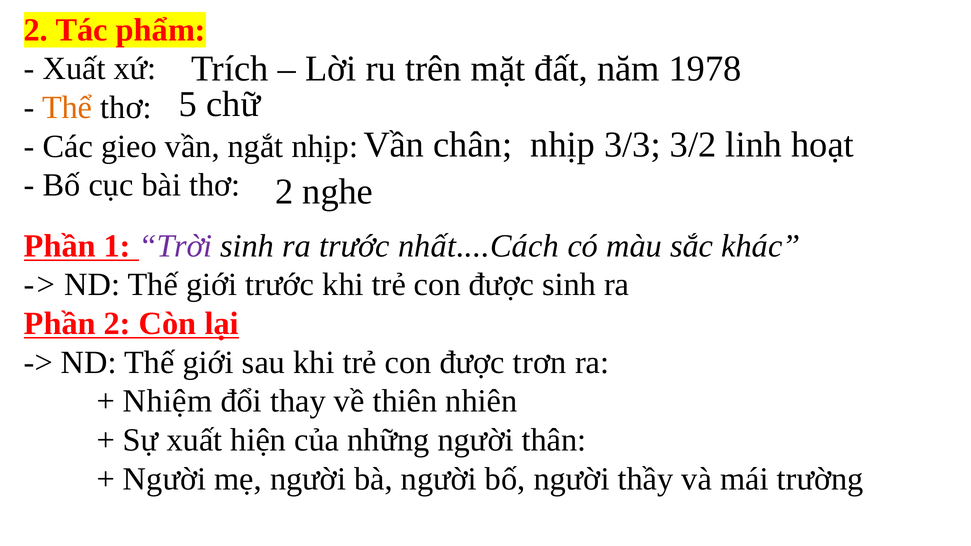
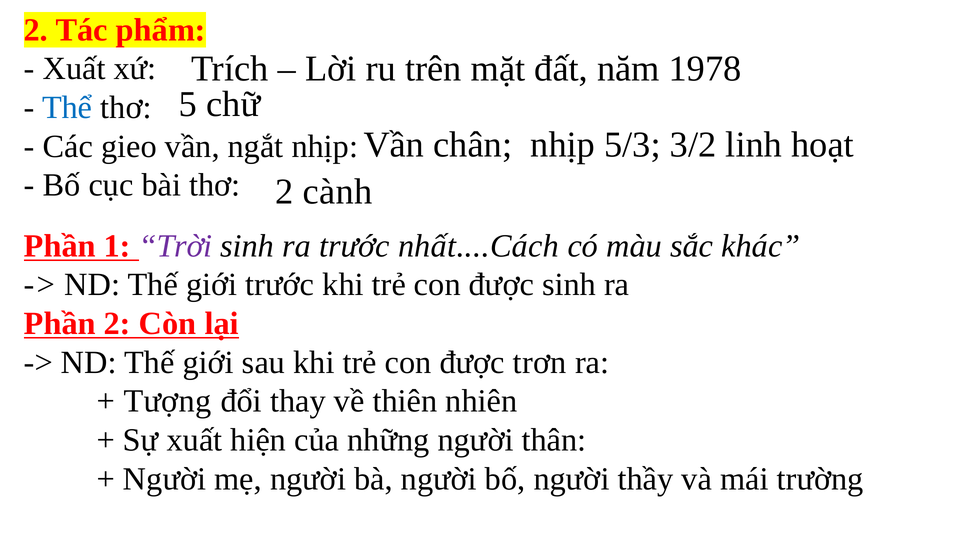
Thể colour: orange -> blue (67, 108)
3/3: 3/3 -> 5/3 (632, 145)
nghe: nghe -> cành (338, 192)
Nhiệm: Nhiệm -> Tượng (168, 401)
